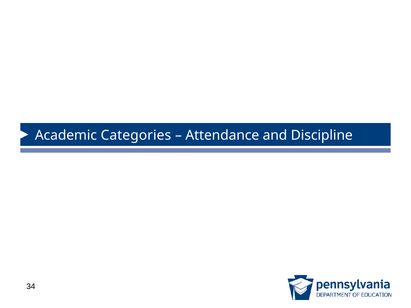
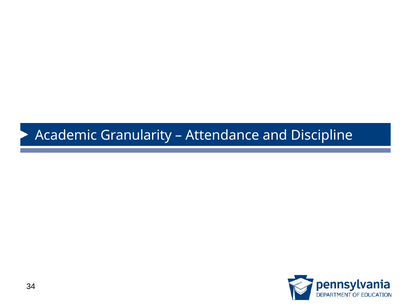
Categories: Categories -> Granularity (136, 136)
